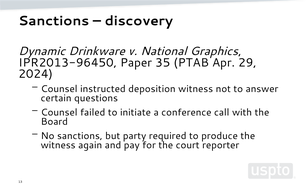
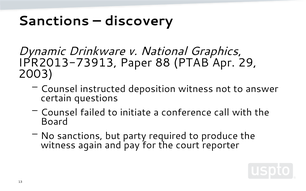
IPR2013-96450: IPR2013-96450 -> IPR2013-73913 (68, 63)
35: 35 -> 88 (163, 63)
2024: 2024 -> 2003 (36, 74)
